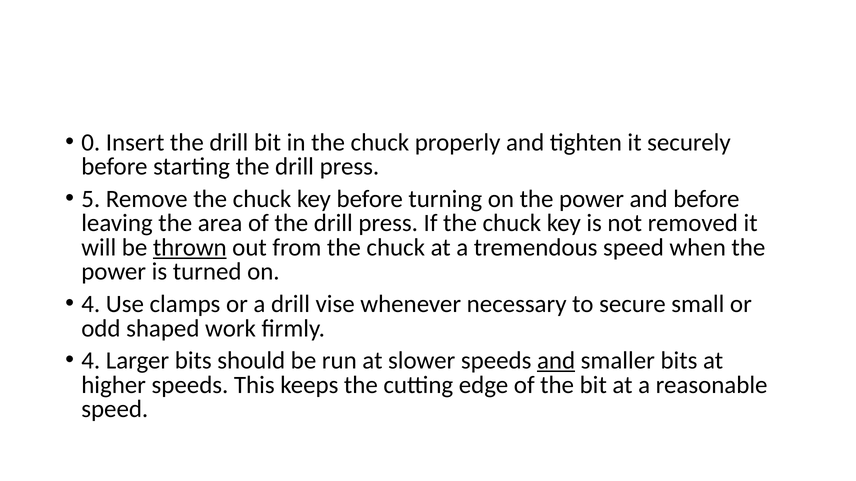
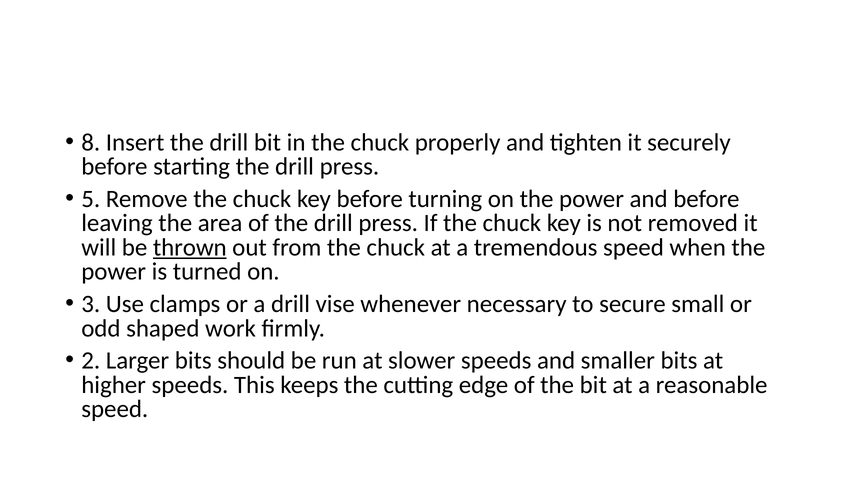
0: 0 -> 8 (91, 143)
4: 4 -> 3 (91, 304)
4: 4 -> 2 (91, 361)
and underline: present -> none (556, 361)
